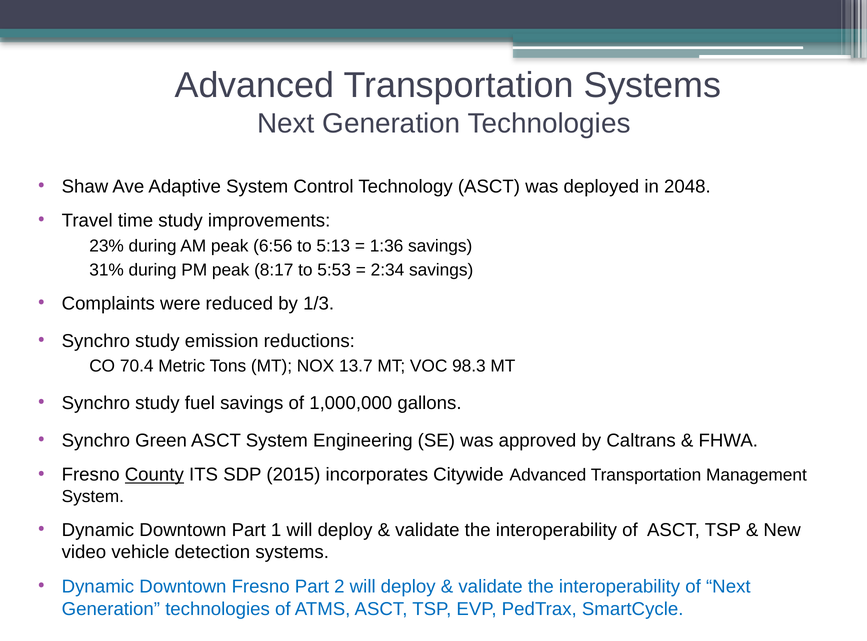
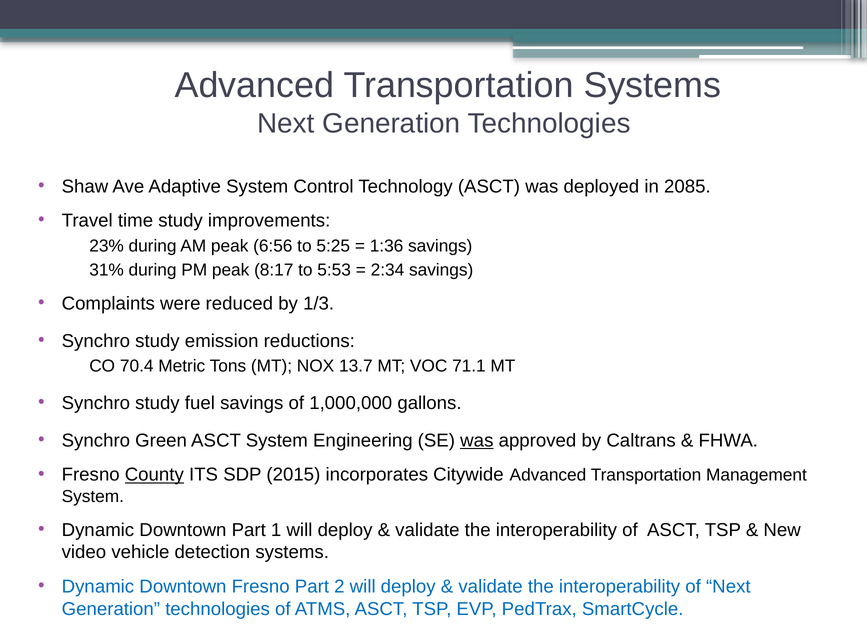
2048: 2048 -> 2085 (687, 186)
5:13: 5:13 -> 5:25 (333, 246)
98.3: 98.3 -> 71.1 (469, 366)
was underline: none -> present (477, 440)
